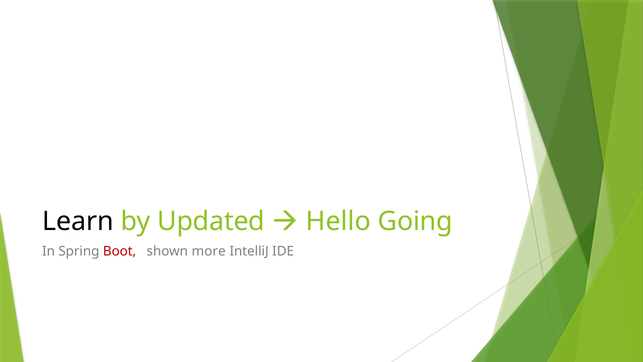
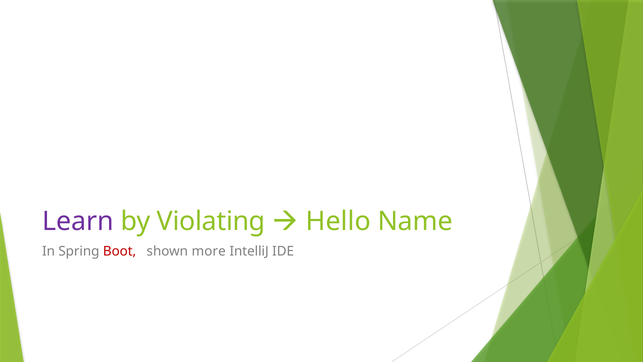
Learn colour: black -> purple (78, 221)
Updated: Updated -> Violating (211, 221)
Going: Going -> Name (415, 221)
